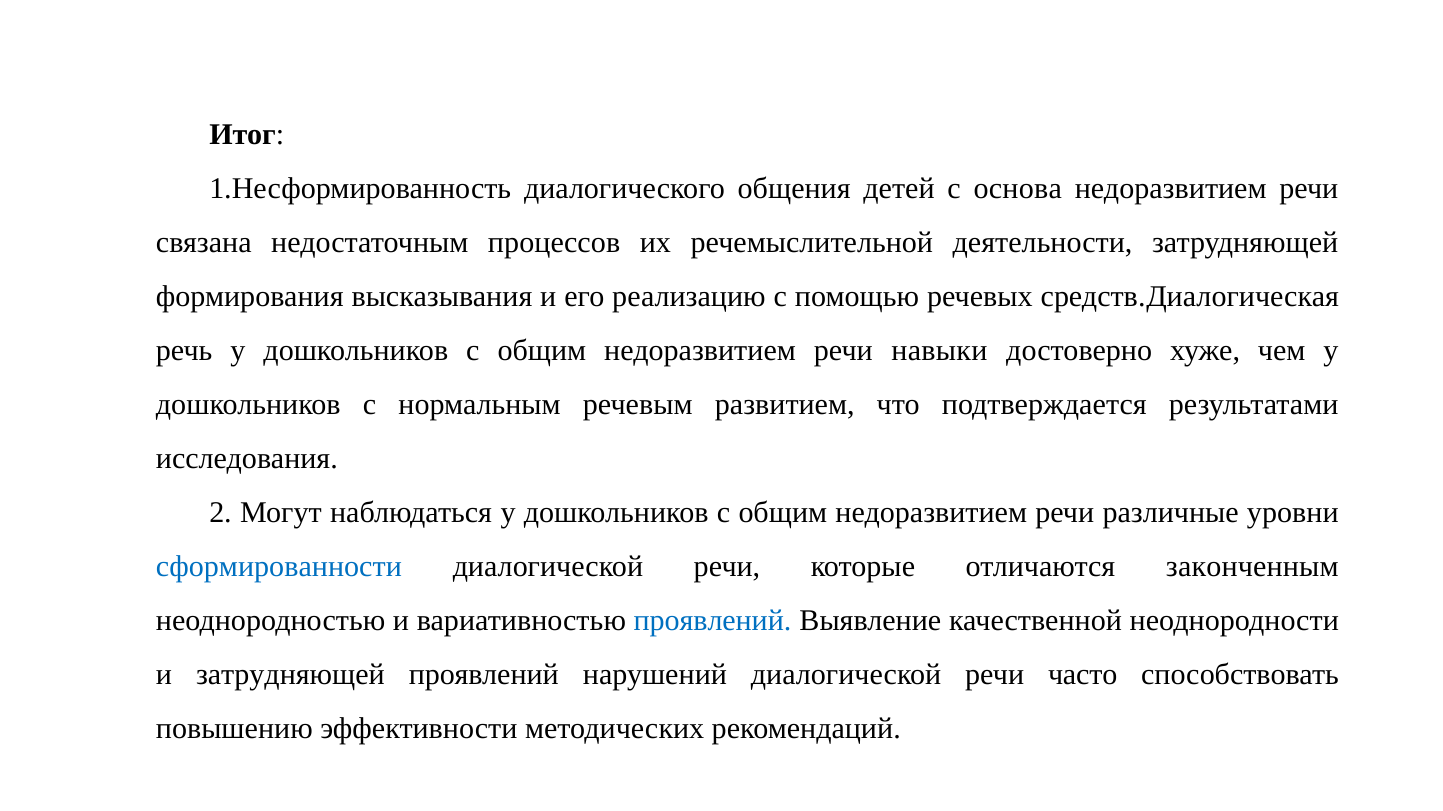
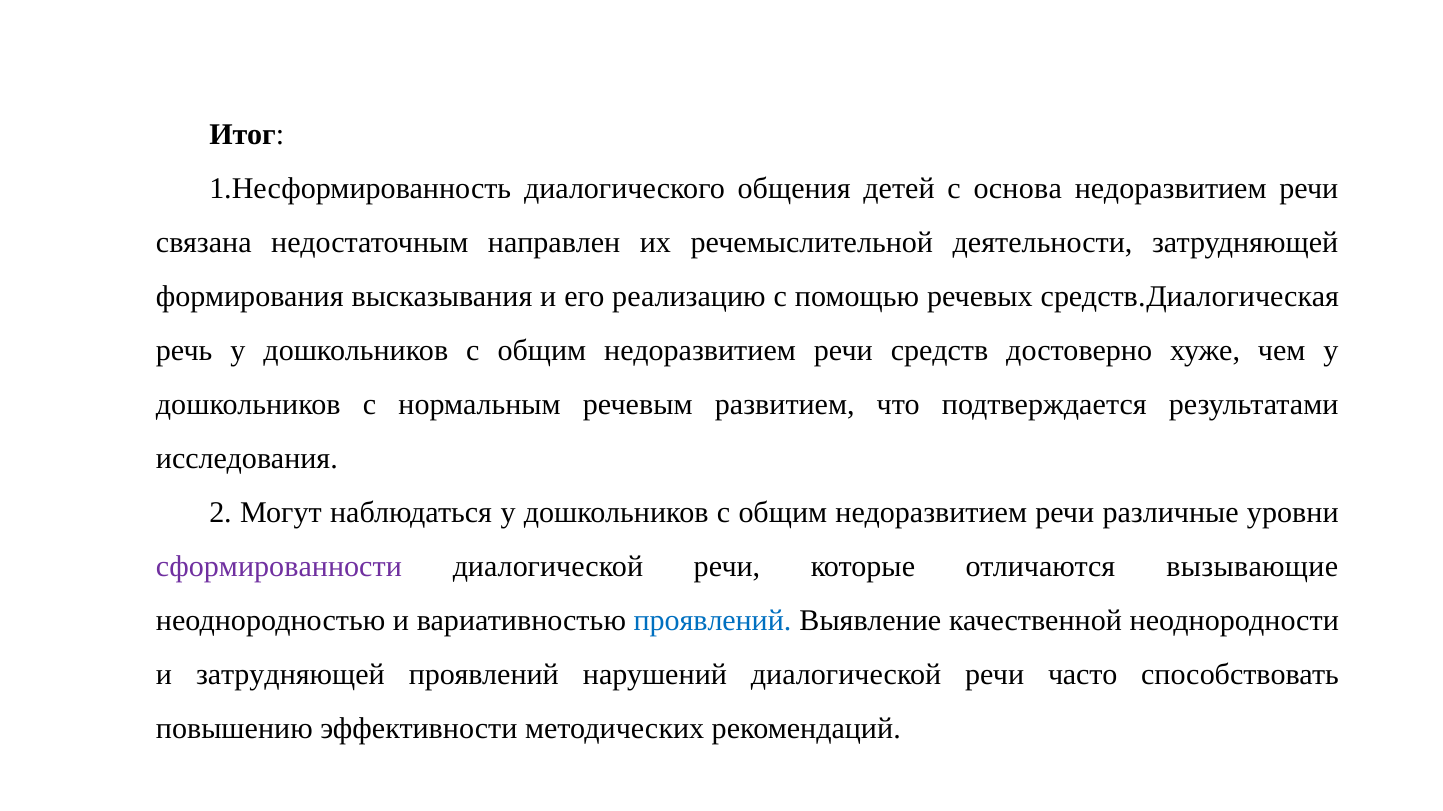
процессов: процессов -> направлен (554, 242)
навыки: навыки -> средств (940, 351)
сформированности colour: blue -> purple (279, 567)
законченным: законченным -> вызывающие (1252, 567)
